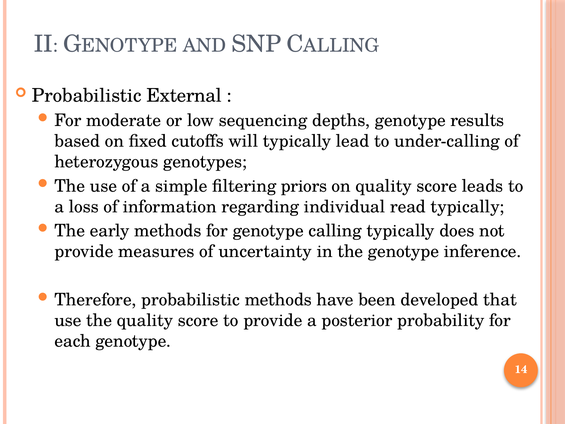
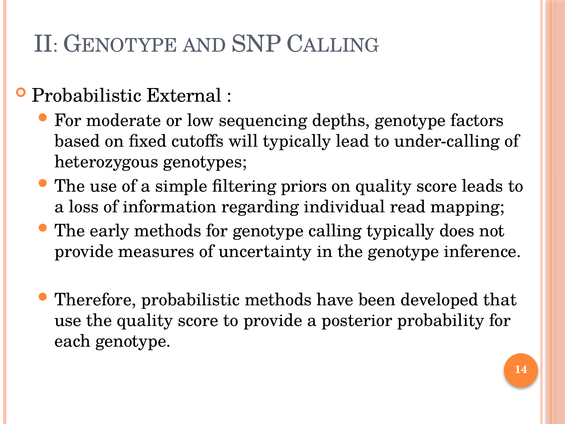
results: results -> factors (477, 120)
read typically: typically -> mapping (468, 207)
